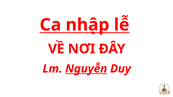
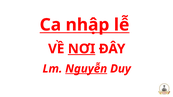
NƠI underline: none -> present (82, 49)
